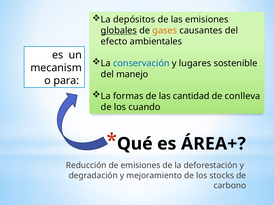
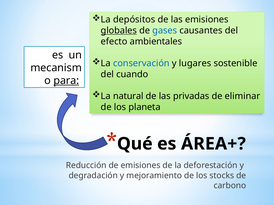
gases colour: orange -> blue (165, 31)
manejo: manejo -> cuando (132, 74)
para underline: none -> present (66, 81)
formas: formas -> natural (128, 96)
cantidad: cantidad -> privadas (191, 96)
conlleva: conlleva -> eliminar (243, 96)
cuando: cuando -> planeta (145, 107)
